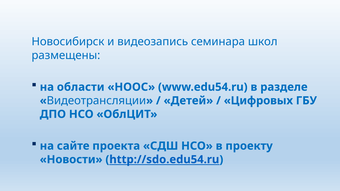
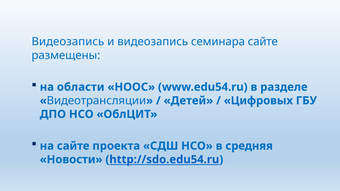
Новосибирск: Новосибирск -> Видеозапись (68, 42)
семинара школ: школ -> сайте (263, 42)
проекту: проекту -> средняя (249, 146)
